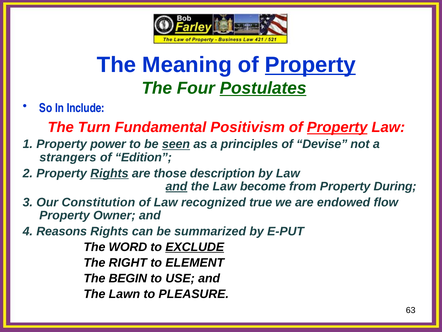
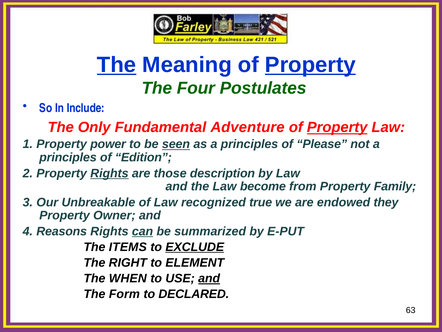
The underline: none -> present (117, 65)
Postulates underline: present -> none (263, 88)
Turn: Turn -> Only (94, 127)
Positivism: Positivism -> Adventure (248, 127)
Devise: Devise -> Please (322, 144)
strangers: strangers -> principles (68, 157)
and underline: present -> none (176, 186)
During: During -> Family (395, 186)
Constitution: Constitution -> Unbreakable (98, 202)
flow: flow -> they (386, 202)
can underline: none -> present (143, 231)
WORD: WORD -> ITEMS (128, 247)
BEGIN: BEGIN -> WHEN (128, 278)
and underline: none -> present (209, 278)
Lawn: Lawn -> Form (124, 294)
PLEASURE: PLEASURE -> DECLARED (194, 294)
